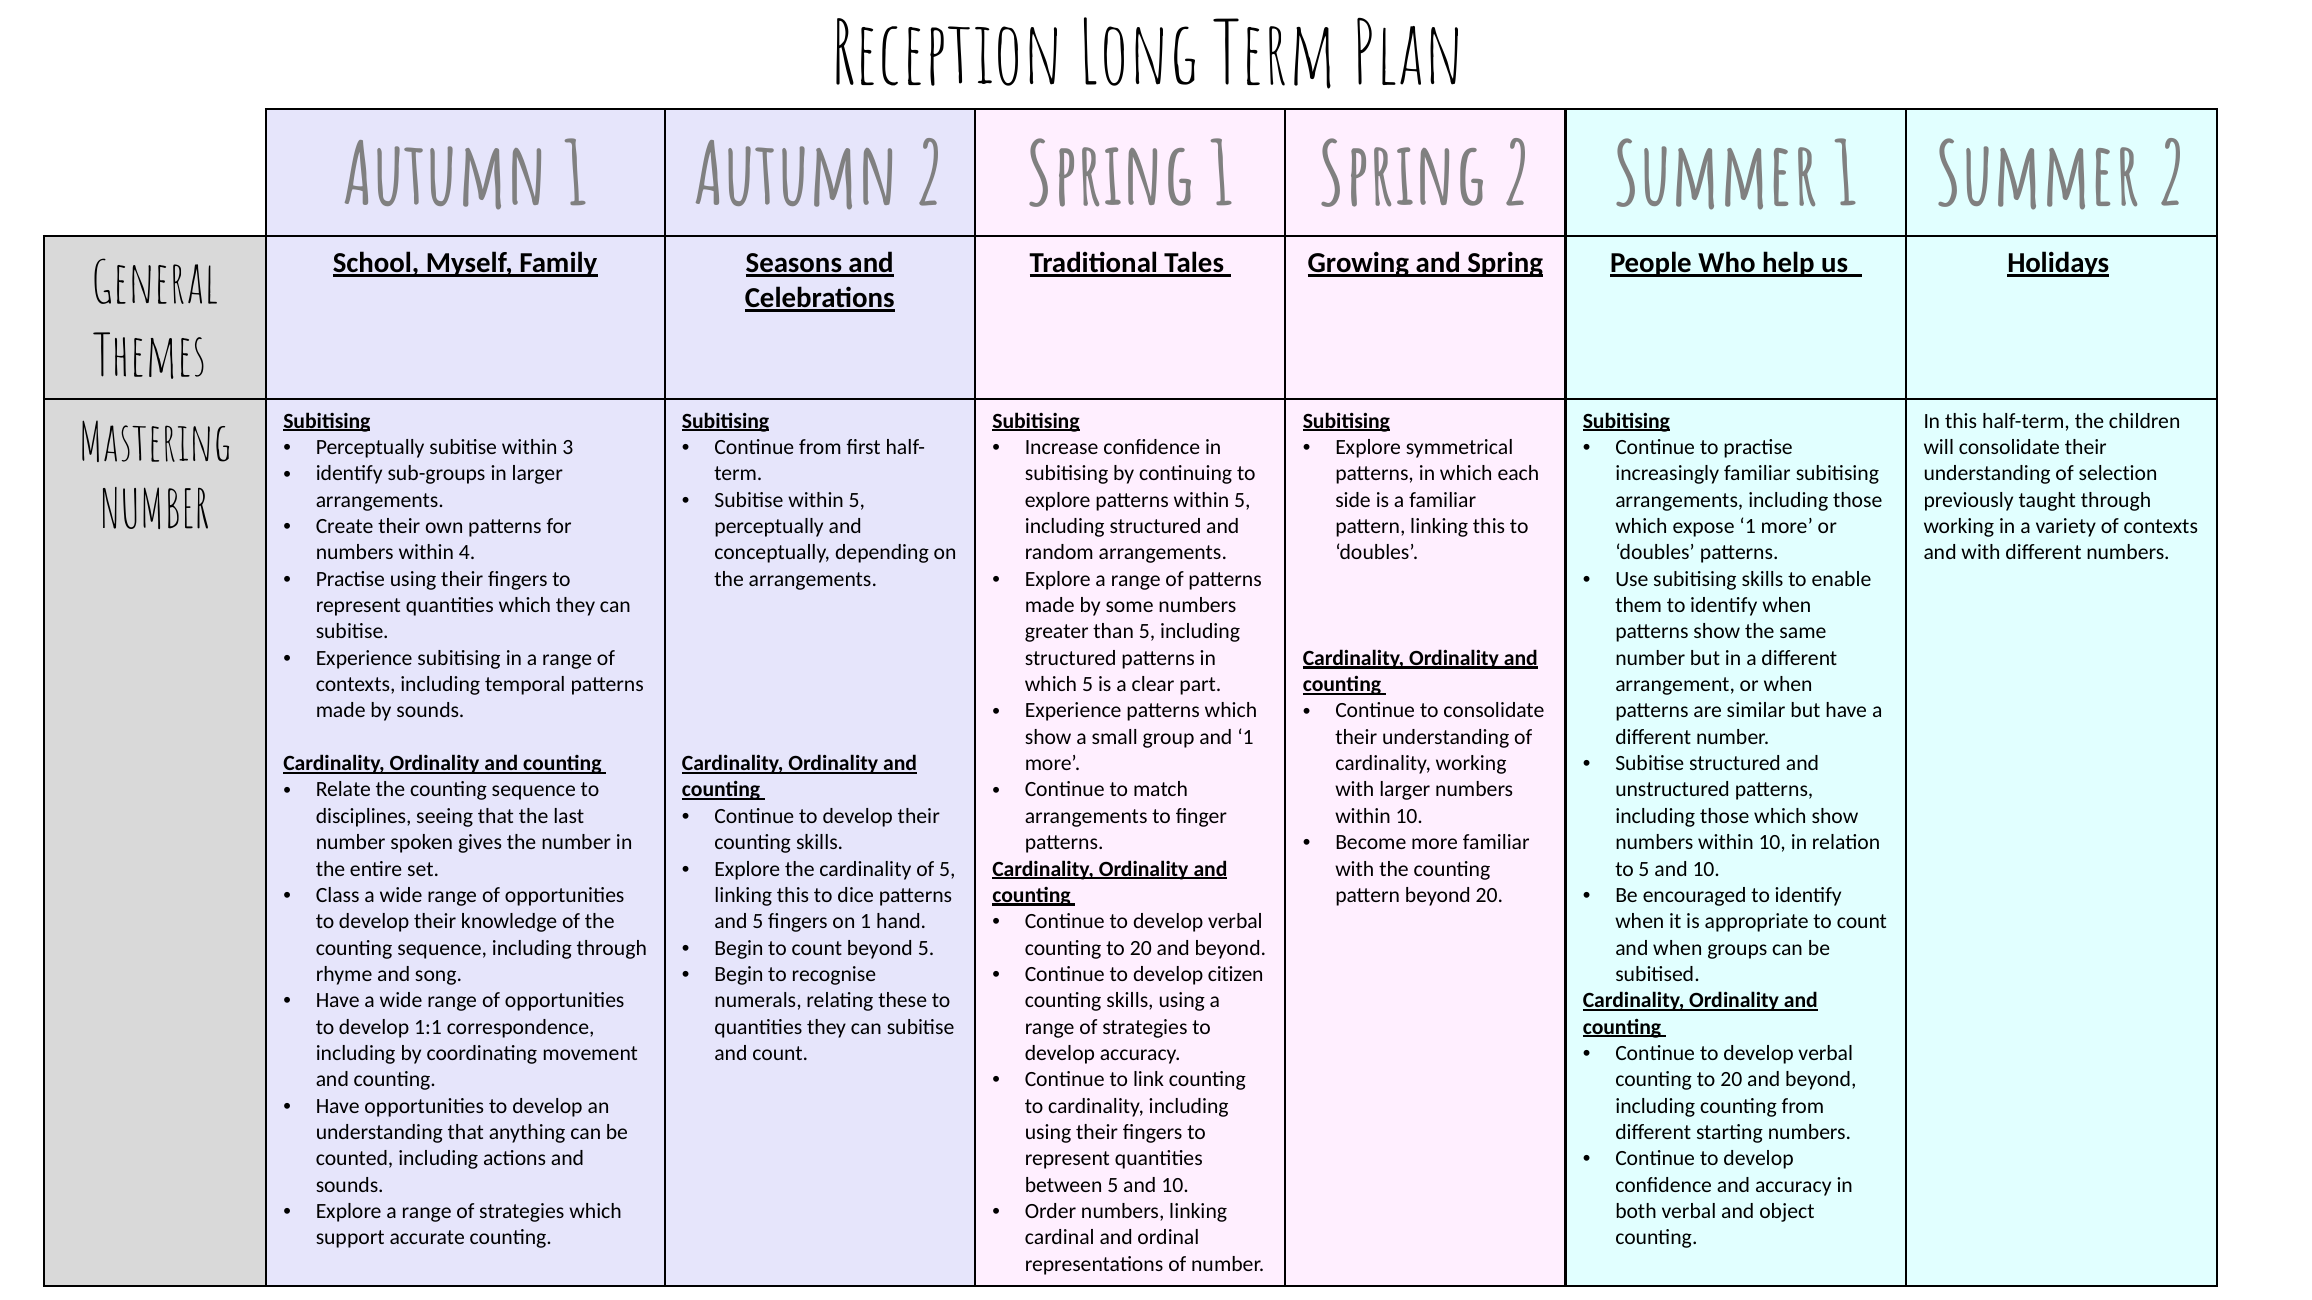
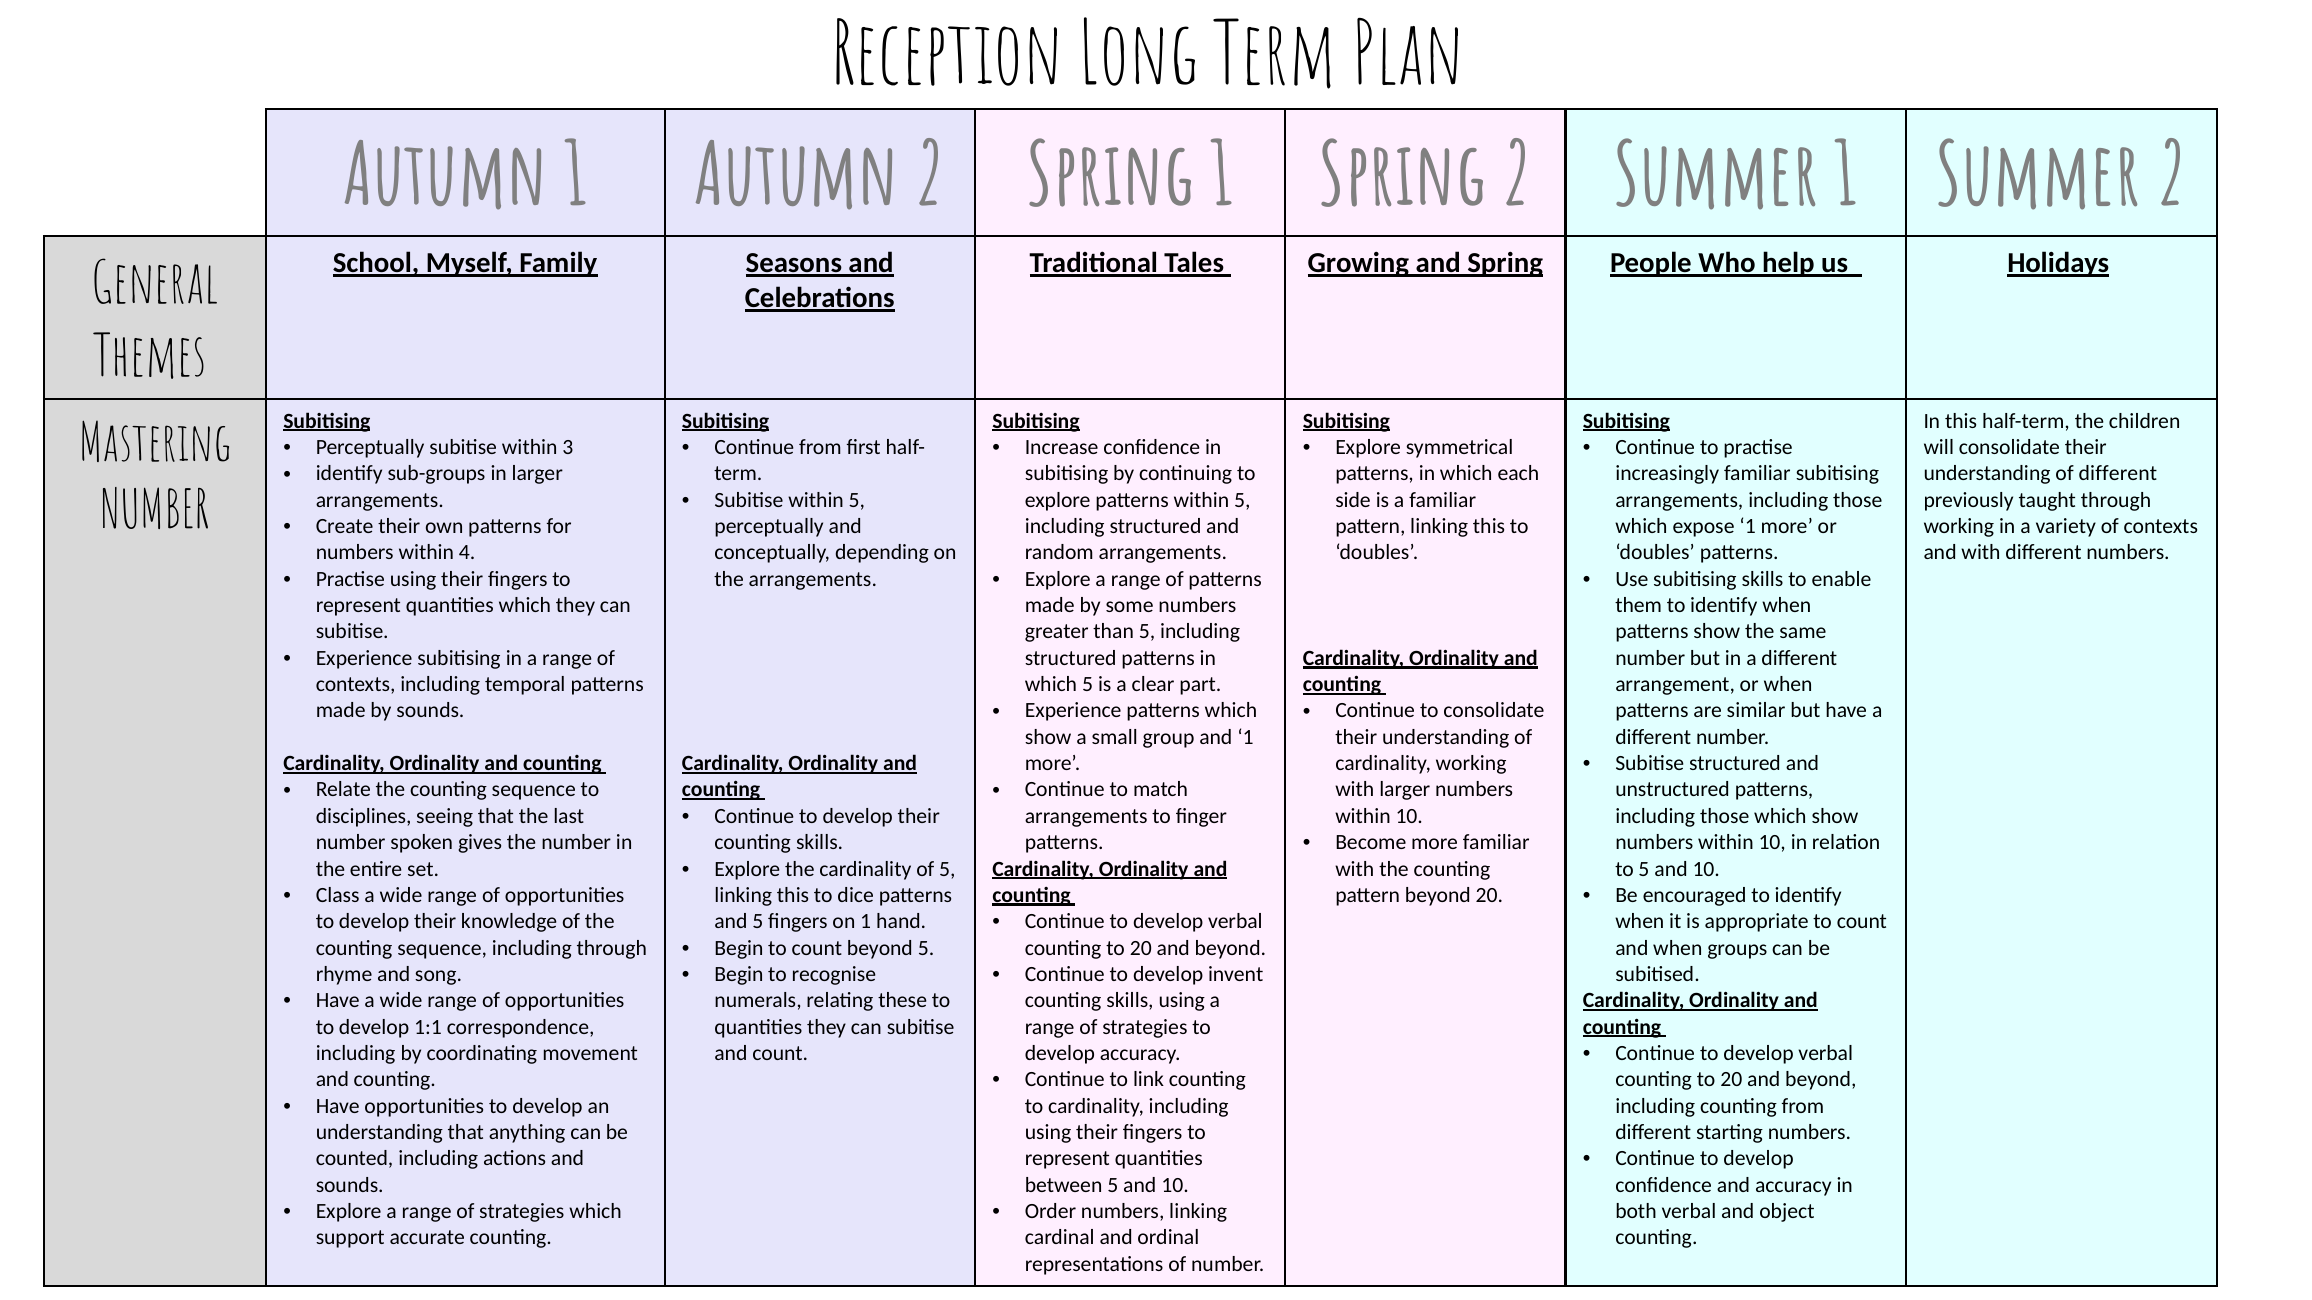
of selection: selection -> different (2118, 474)
citizen: citizen -> invent (1236, 975)
